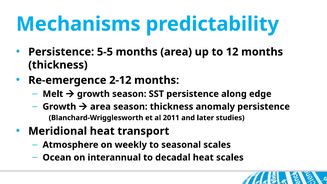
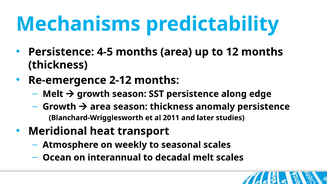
5-5: 5-5 -> 4-5 (105, 52)
decadal heat: heat -> melt (203, 157)
